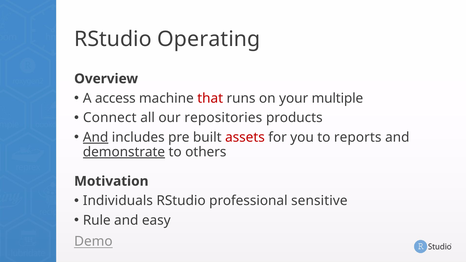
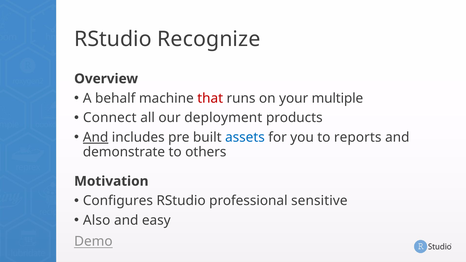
Operating: Operating -> Recognize (209, 39)
access: access -> behalf (115, 98)
repositories: repositories -> deployment (223, 118)
assets colour: red -> blue (245, 137)
demonstrate underline: present -> none (124, 152)
Individuals: Individuals -> Configures (118, 201)
Rule: Rule -> Also (97, 220)
